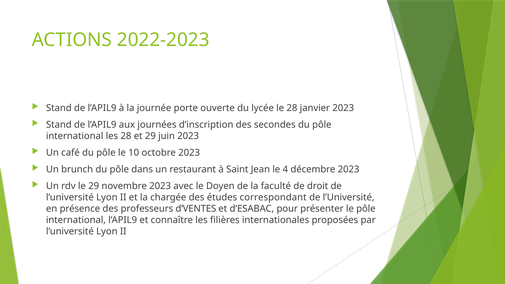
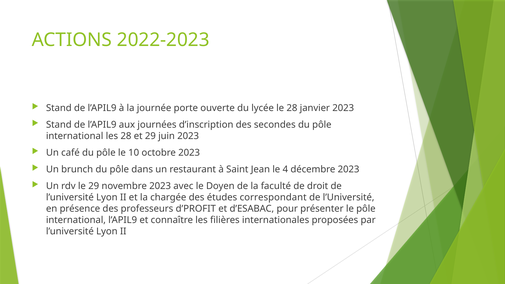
d’VENTES: d’VENTES -> d’PROFIT (196, 209)
